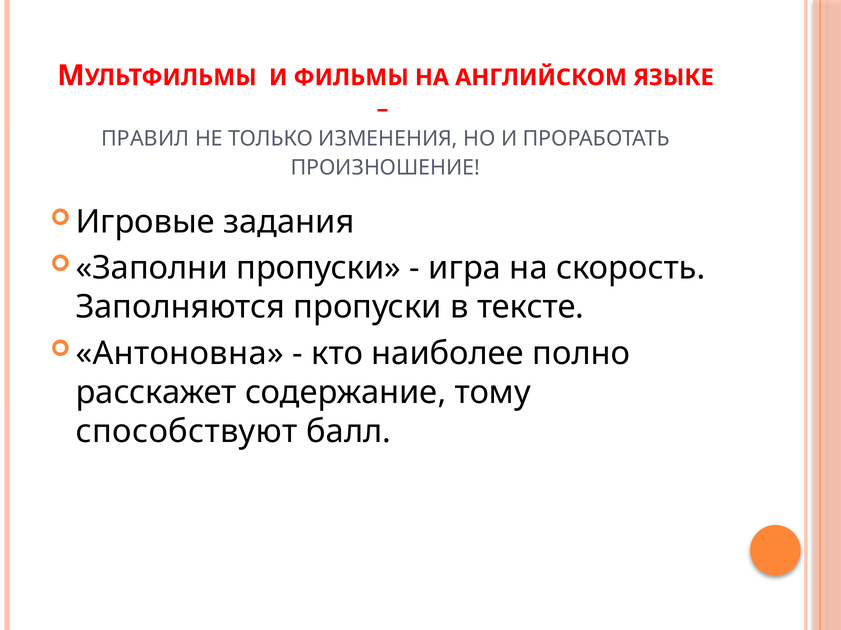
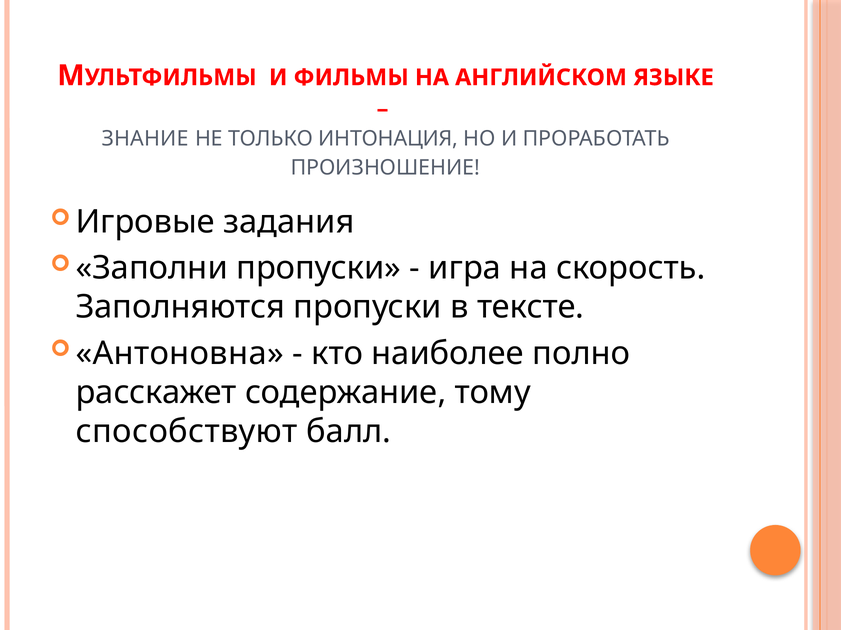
ПРАВИЛ: ПРАВИЛ -> ЗНАНИЕ (145, 139)
ИЗМЕНЕНИЯ: ИЗМЕНЕНИЯ -> ИНТОНАЦИЯ (388, 139)
